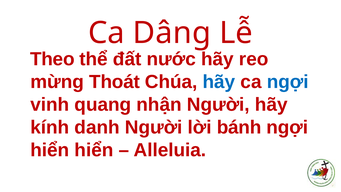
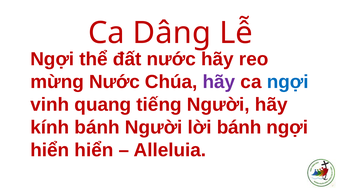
Theo: Theo -> Ngợi (52, 59)
mừng Thoát: Thoát -> Nước (115, 82)
hãy colour: blue -> purple (219, 82)
nhận: nhận -> tiếng (159, 105)
kính danh: danh -> bánh (97, 127)
